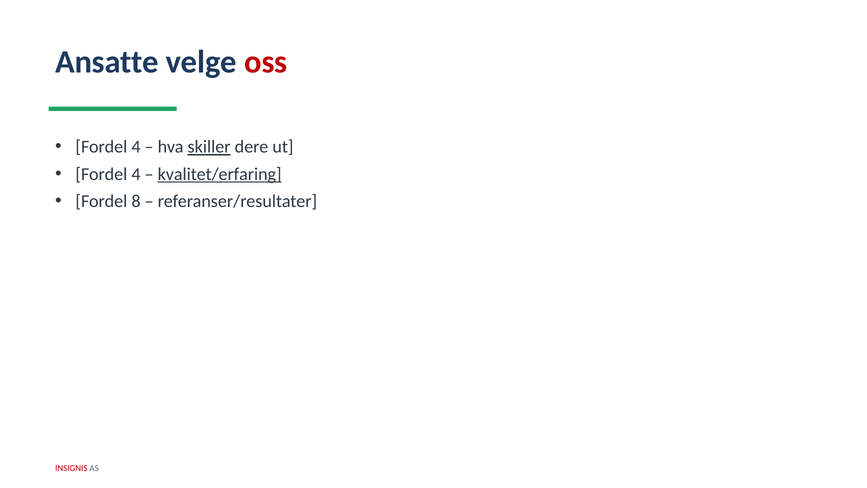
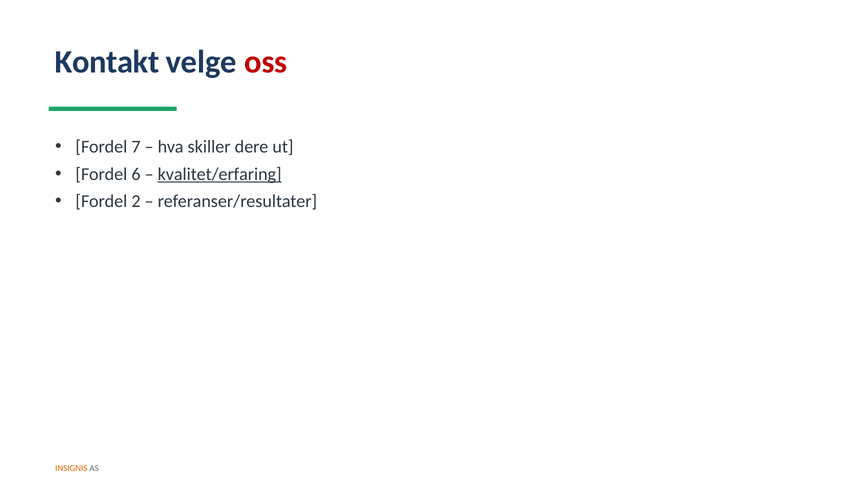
Ansatte: Ansatte -> Kontakt (107, 62)
4: 4 -> 7 (136, 147)
skiller underline: present -> none (209, 147)
4: 4 -> 6 (136, 174)
8: 8 -> 2 (136, 201)
INSIGNIS colour: red -> orange (71, 468)
